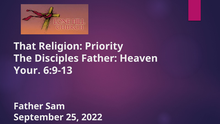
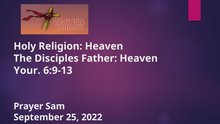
That: That -> Holy (25, 46)
Religion Priority: Priority -> Heaven (104, 46)
Father: Father -> Prayer (28, 106)
